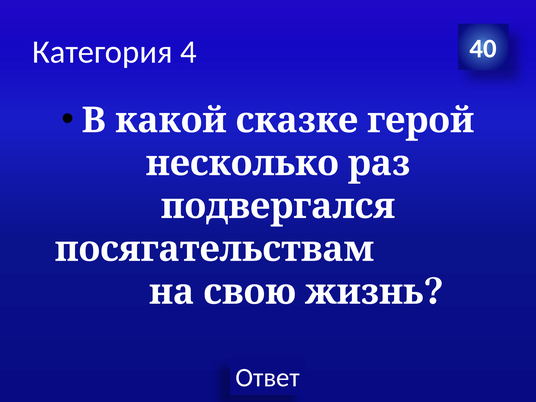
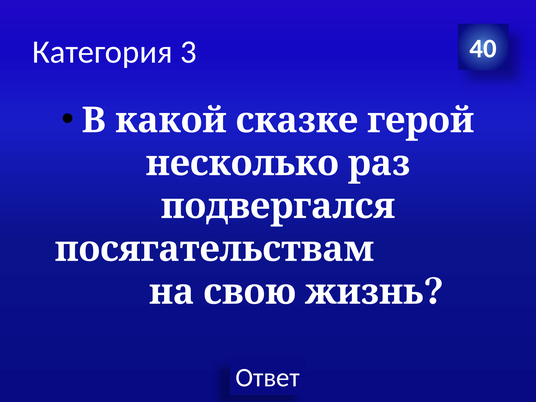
4: 4 -> 3 (188, 52)
